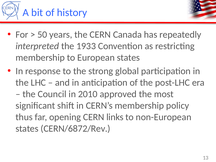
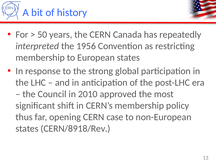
1933: 1933 -> 1956 (86, 46)
links: links -> case (115, 117)
CERN/6872/Rev: CERN/6872/Rev -> CERN/8918/Rev (76, 129)
